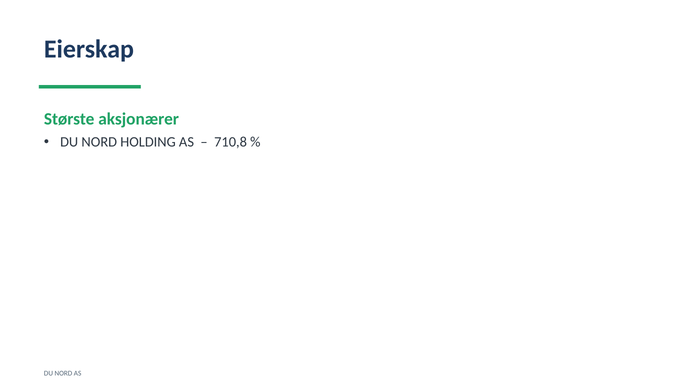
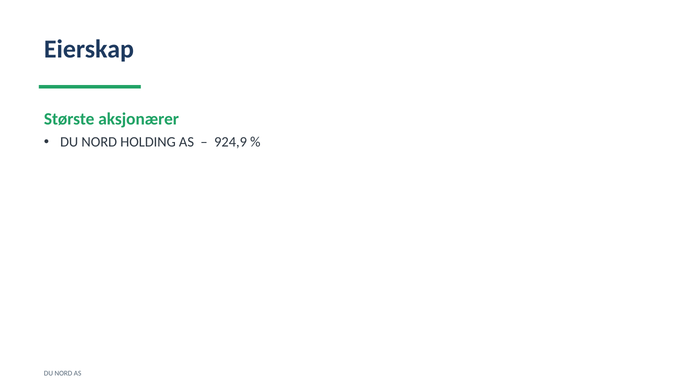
710,8: 710,8 -> 924,9 (231, 142)
